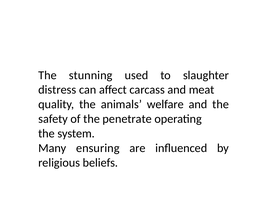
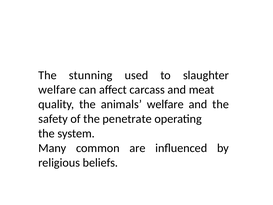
distress: distress -> welfare (57, 90)
ensuring: ensuring -> common (98, 148)
